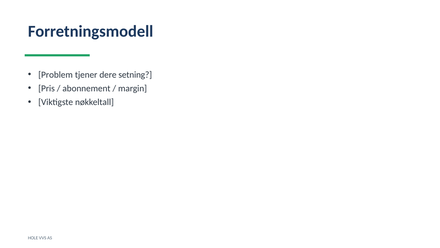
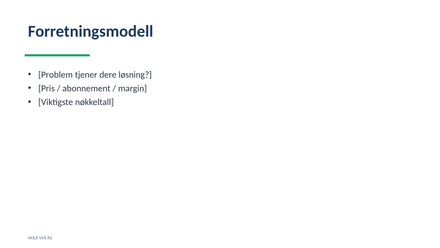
setning: setning -> løsning (135, 75)
